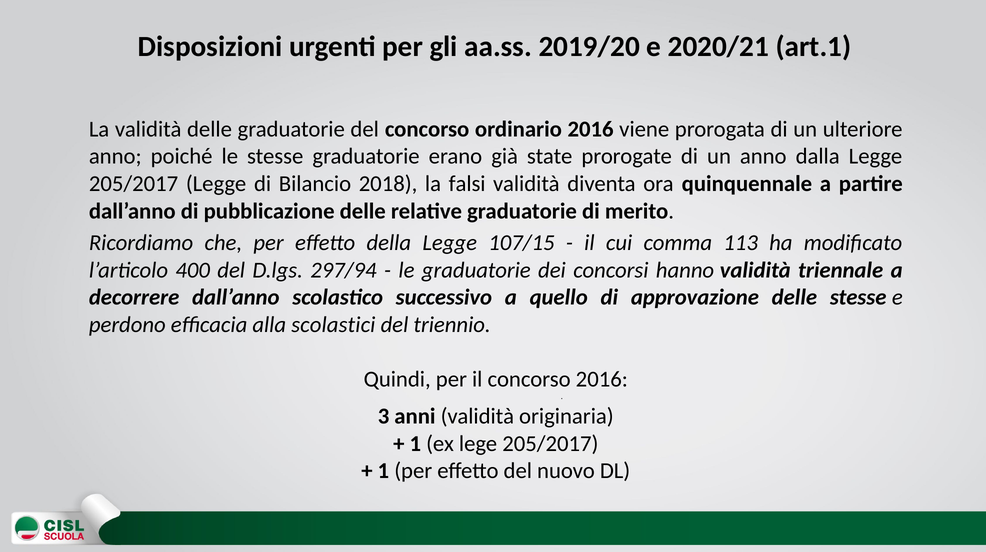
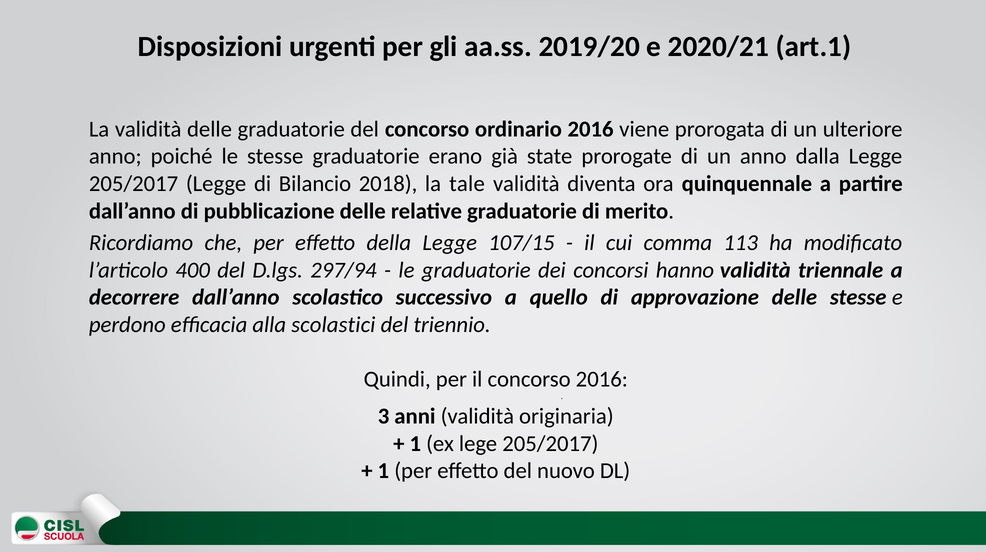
falsi: falsi -> tale (467, 184)
